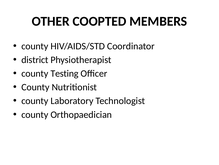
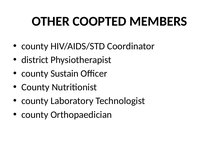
Testing: Testing -> Sustain (65, 73)
